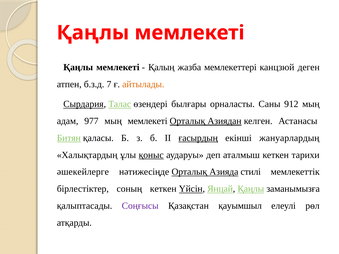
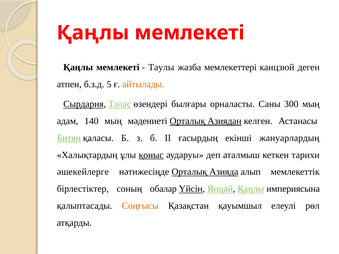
Қалың: Қалың -> Таулы (161, 67)
7: 7 -> 5 (109, 84)
912: 912 -> 300 (291, 104)
977: 977 -> 140 (91, 121)
мың мемлекеті: мемлекеті -> мәдениеті (148, 121)
ғасырдың underline: present -> none (198, 138)
стилі: стилі -> алып (251, 172)
соның кеткен: кеткен -> обалар (163, 189)
заманымызға: заманымызға -> империясына (293, 189)
Соңғысы colour: purple -> orange (140, 206)
